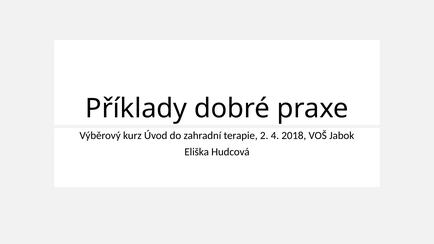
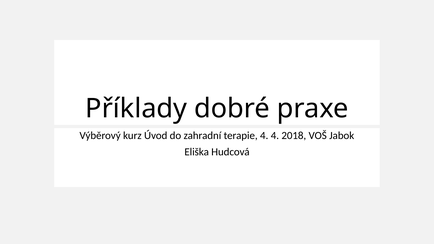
terapie 2: 2 -> 4 (264, 136)
